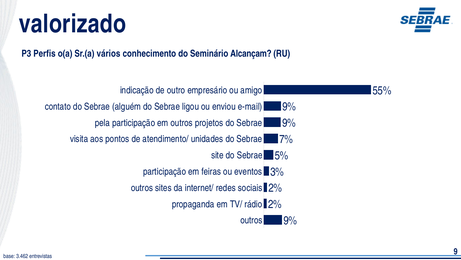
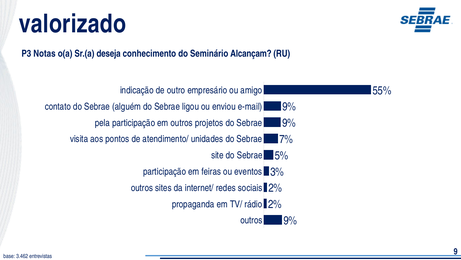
Perfis: Perfis -> Notas (44, 53)
vários: vários -> deseja (109, 53)
